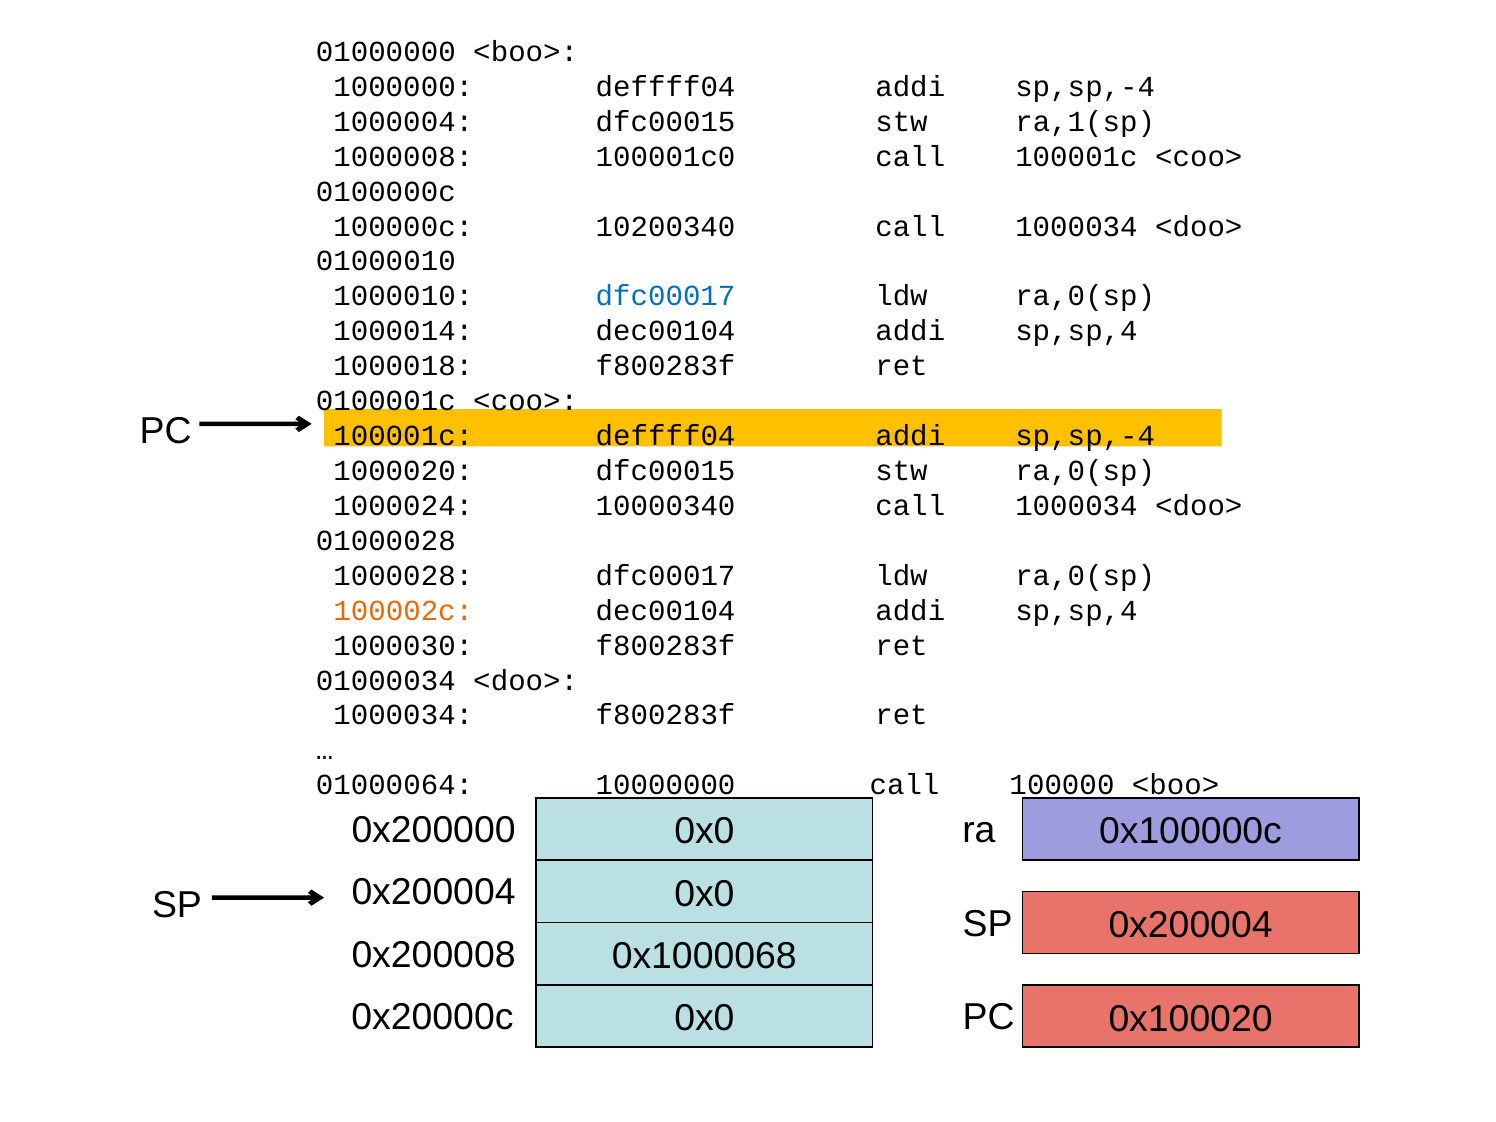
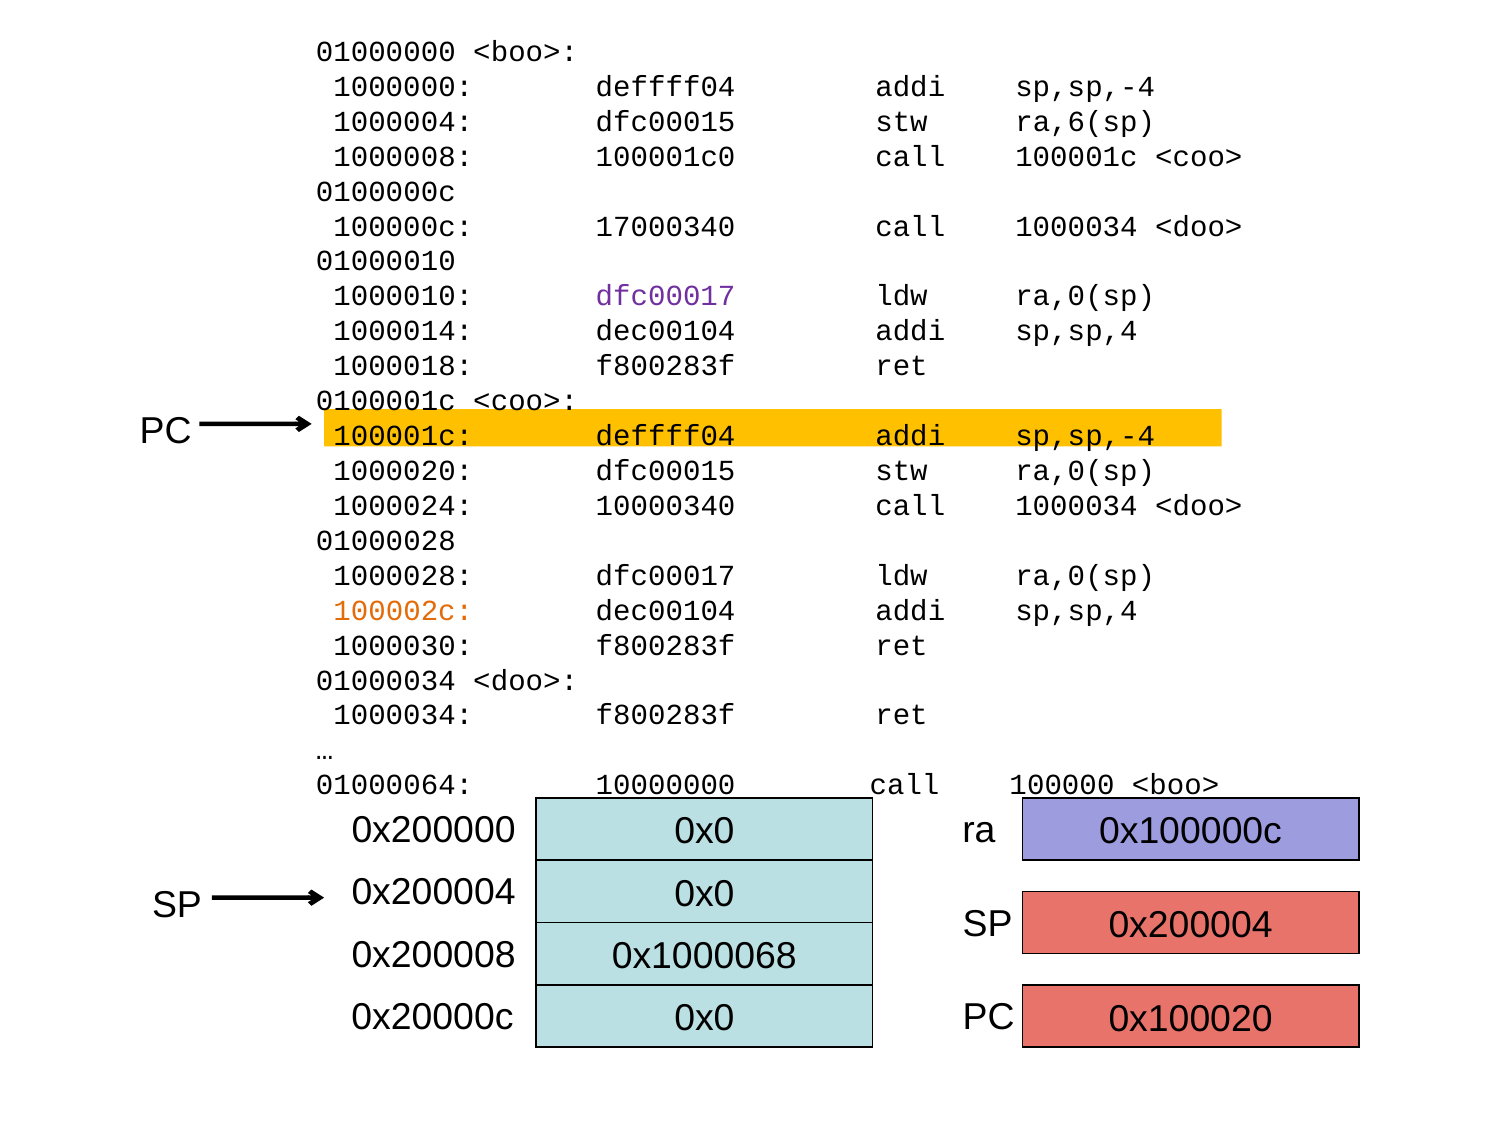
ra,1(sp: ra,1(sp -> ra,6(sp (1085, 122)
10200340: 10200340 -> 17000340 (666, 226)
dfc00017 colour: blue -> purple (666, 296)
